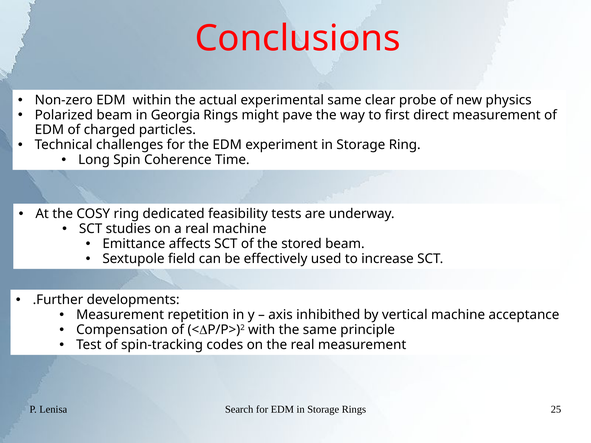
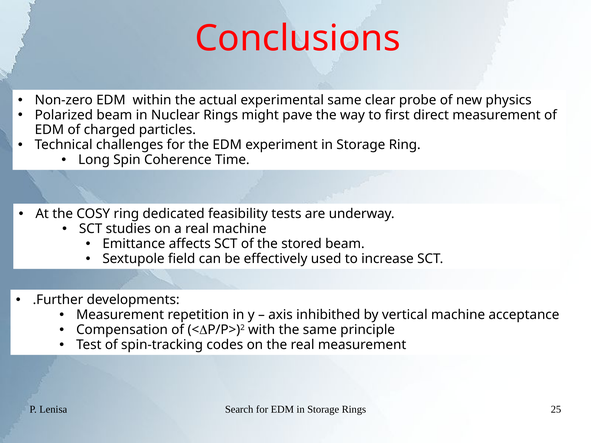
Georgia: Georgia -> Nuclear (175, 115)
